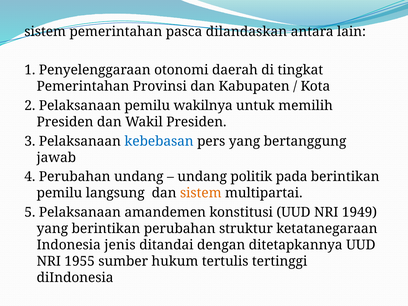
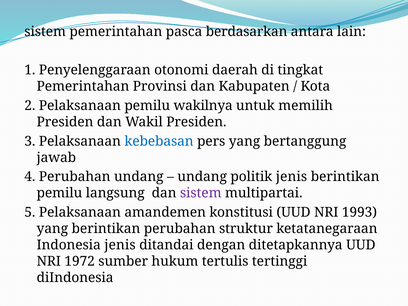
dilandaskan: dilandaskan -> berdasarkan (247, 32)
politik pada: pada -> jenis (291, 177)
sistem colour: orange -> purple (201, 193)
1949: 1949 -> 1993 (359, 212)
1955: 1955 -> 1972 (80, 261)
